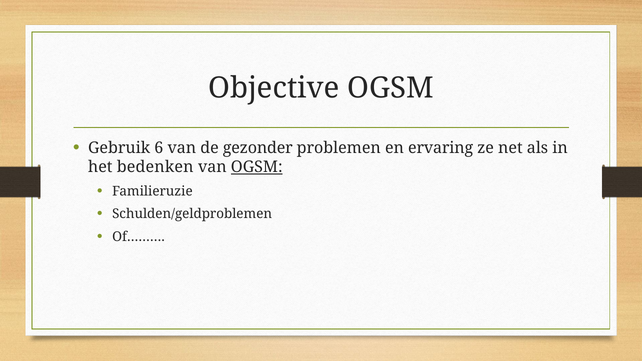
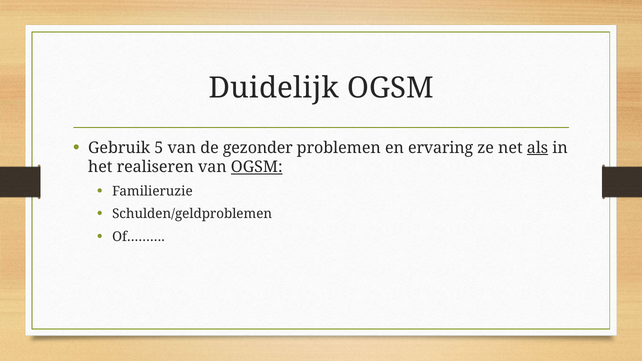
Objective: Objective -> Duidelijk (274, 88)
6: 6 -> 5 (159, 148)
als underline: none -> present (537, 148)
bedenken: bedenken -> realiseren (155, 167)
